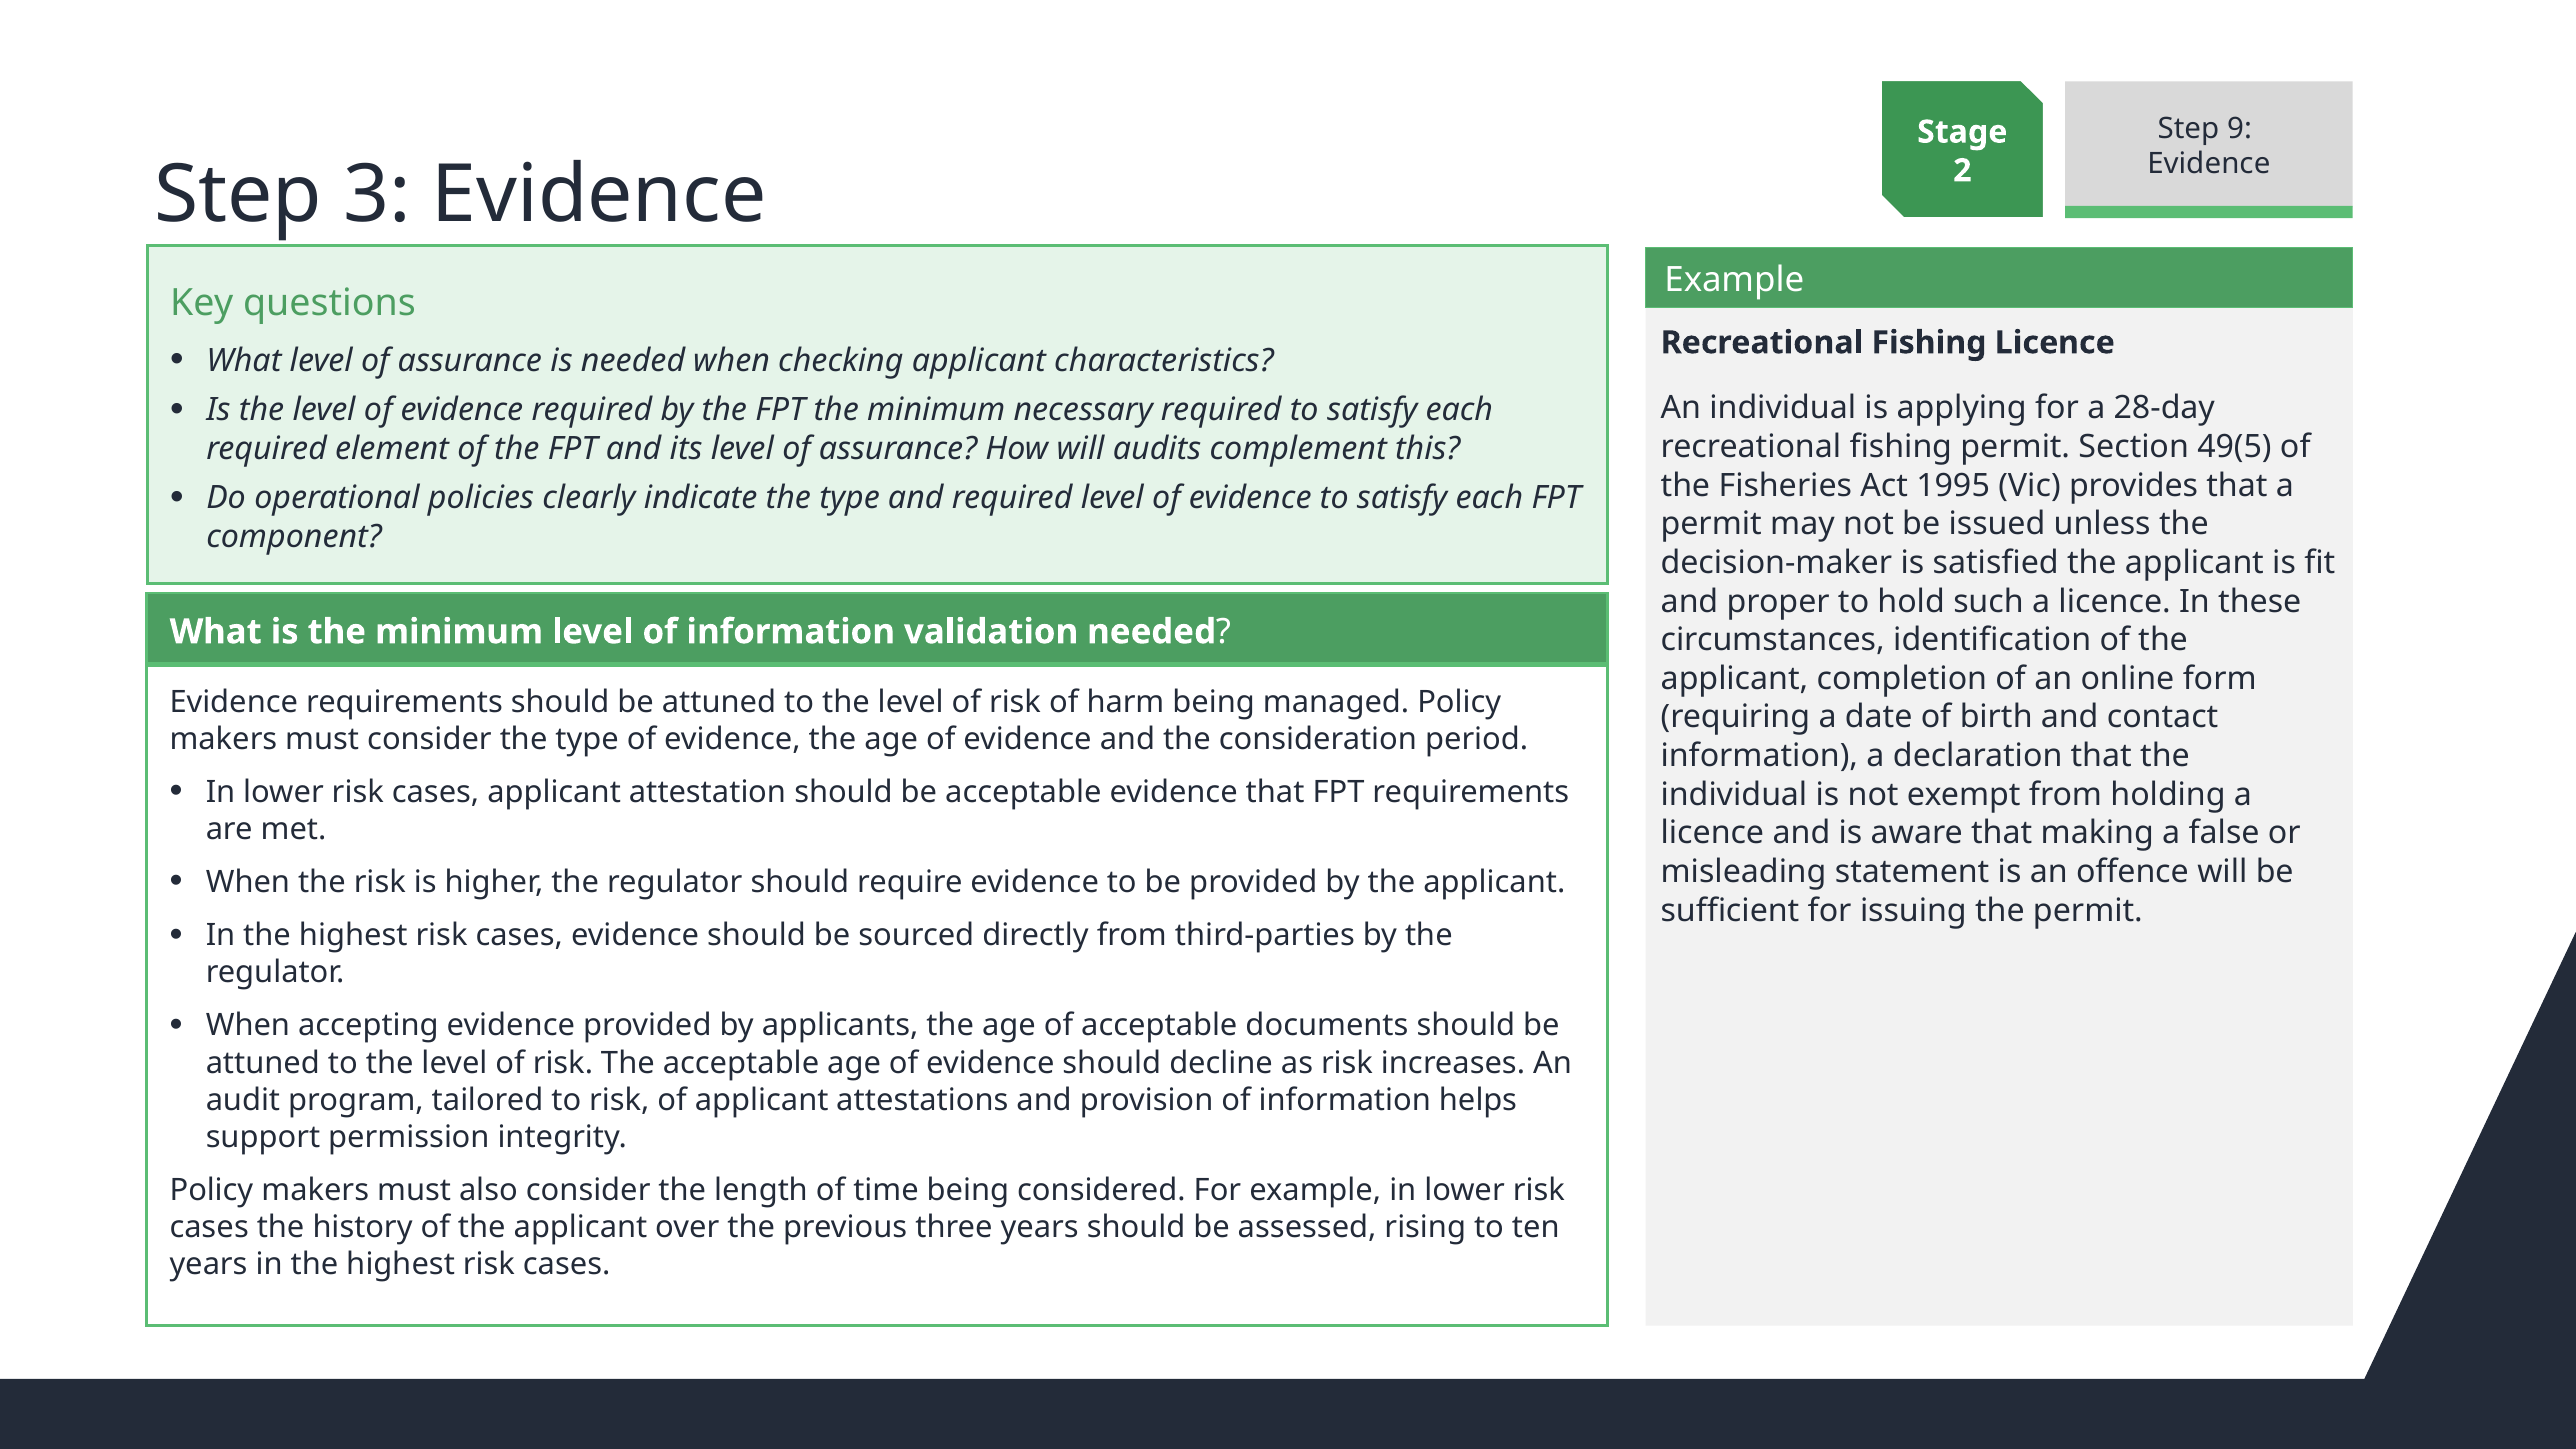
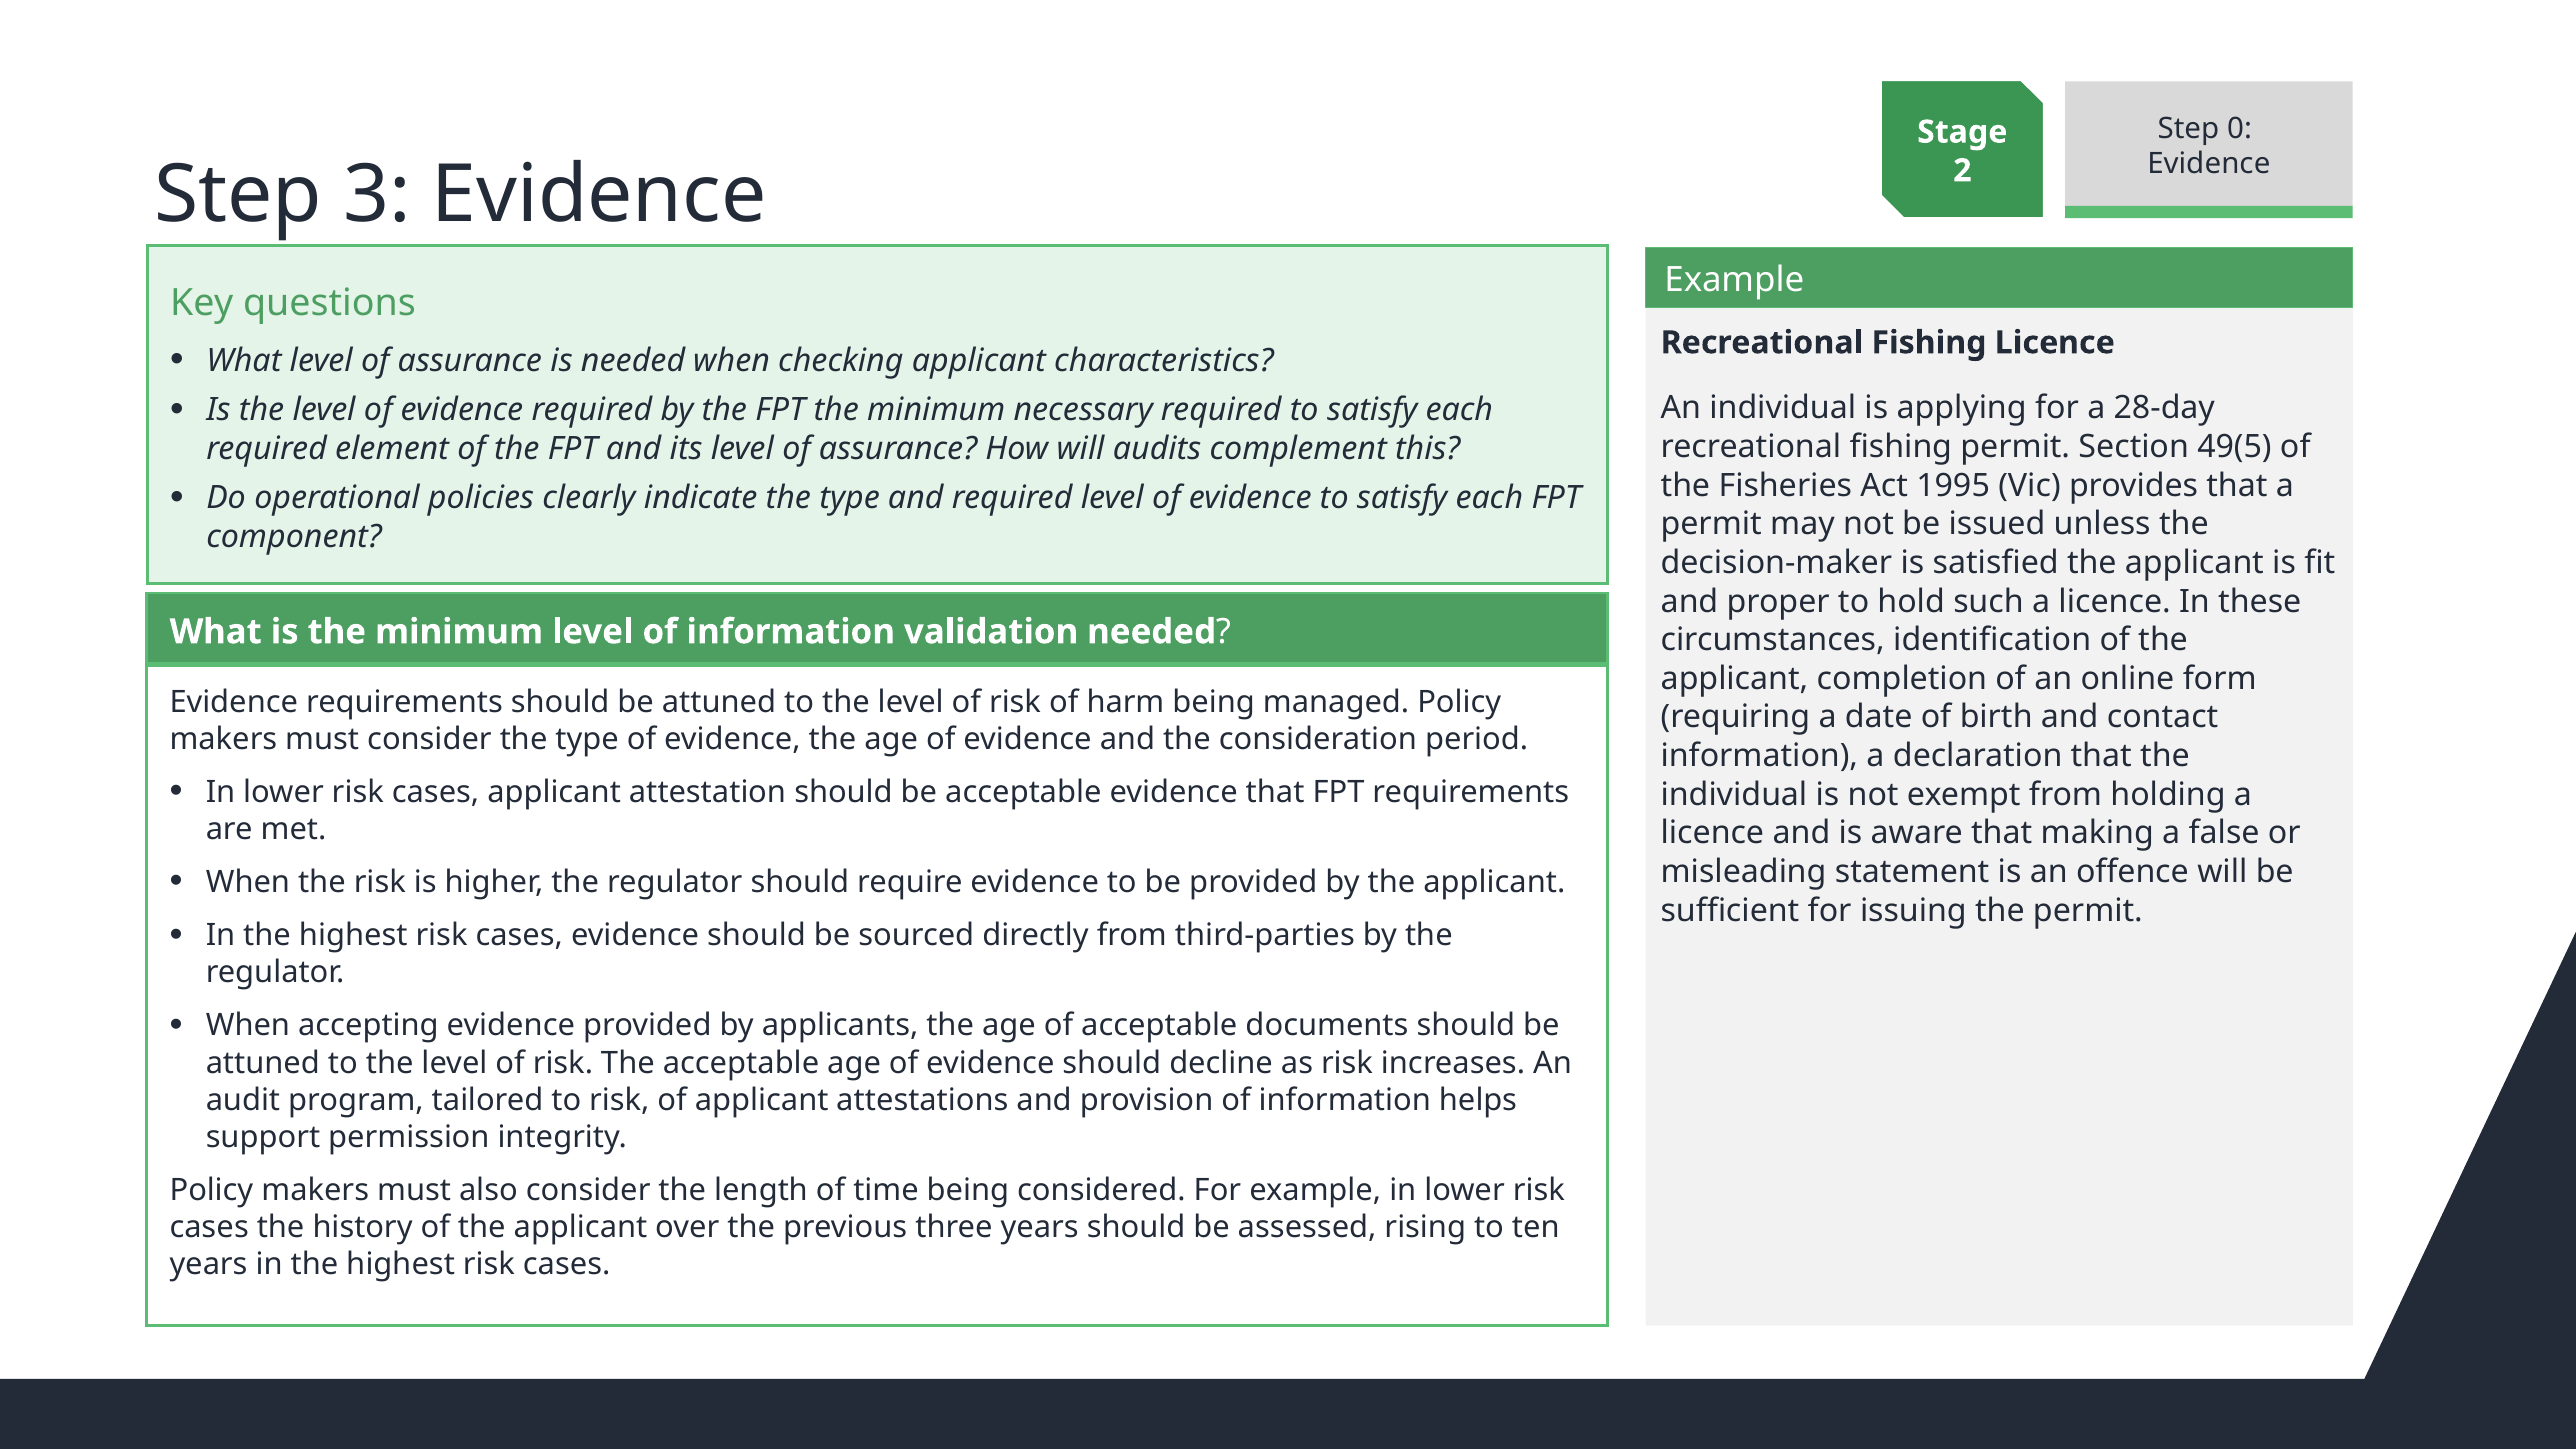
9: 9 -> 0 (2240, 129)
